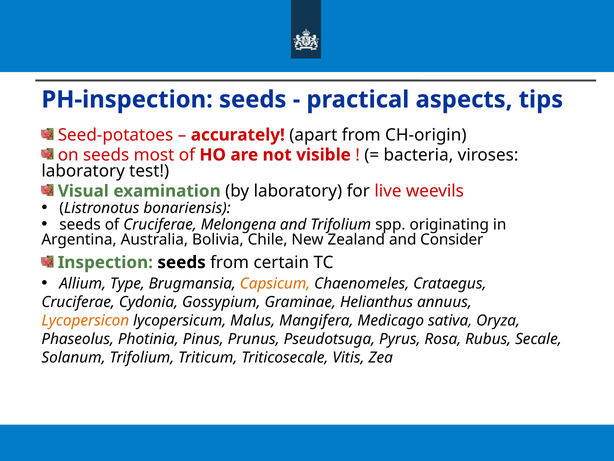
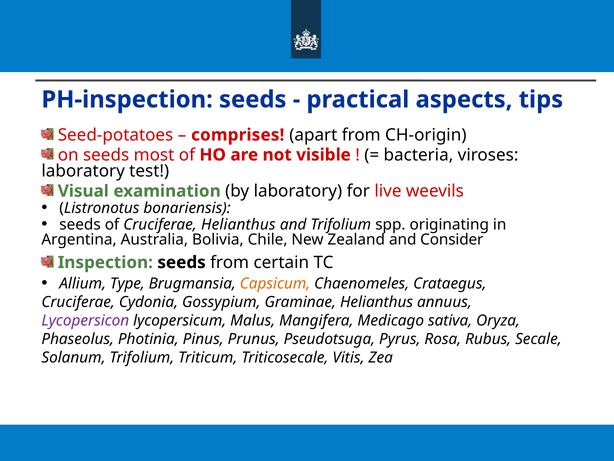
accurately: accurately -> comprises (238, 135)
Cruciferae Melongena: Melongena -> Helianthus (238, 224)
Lycopersicon colour: orange -> purple (85, 320)
